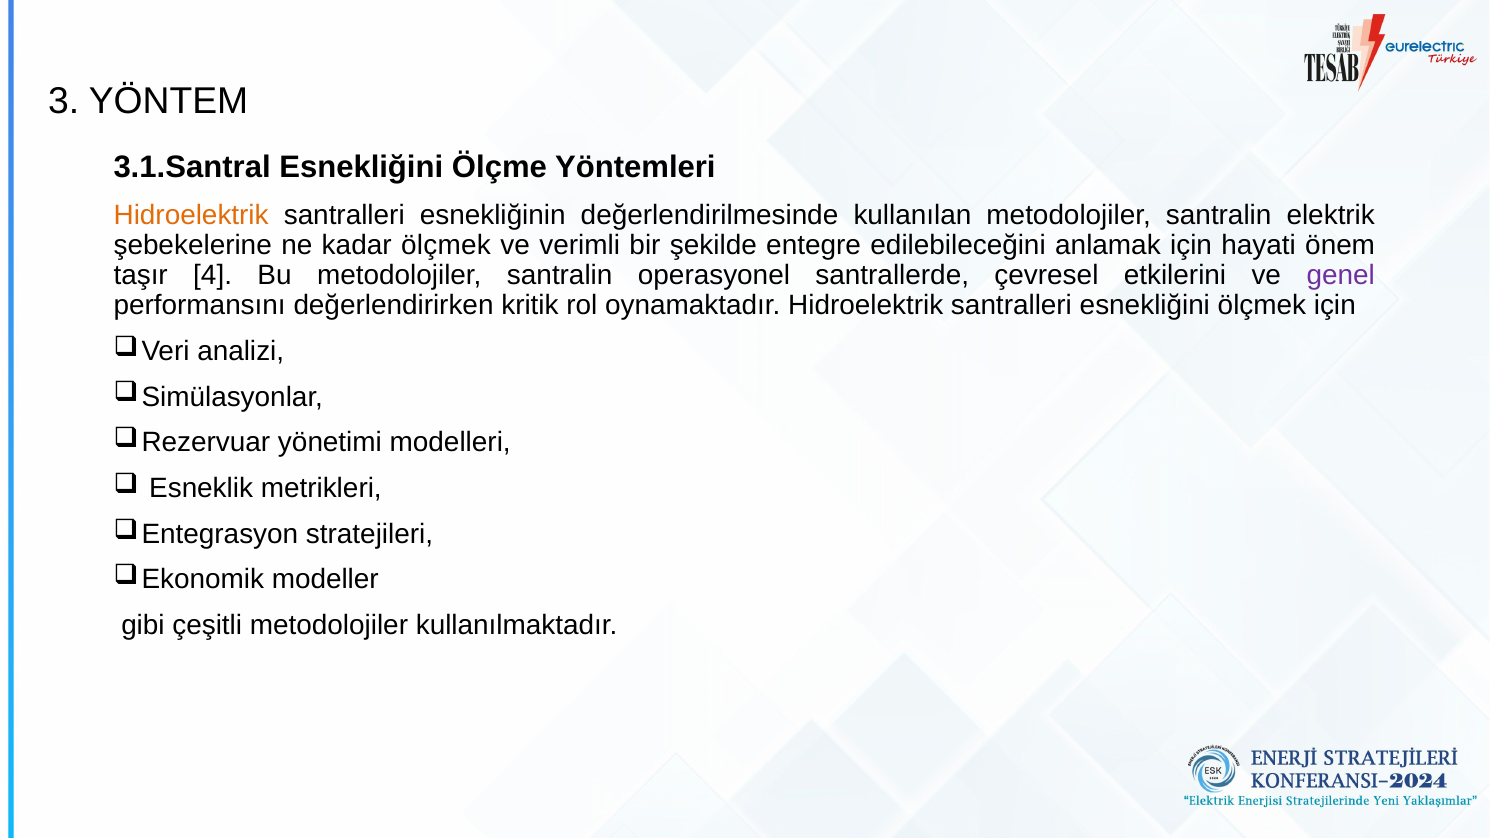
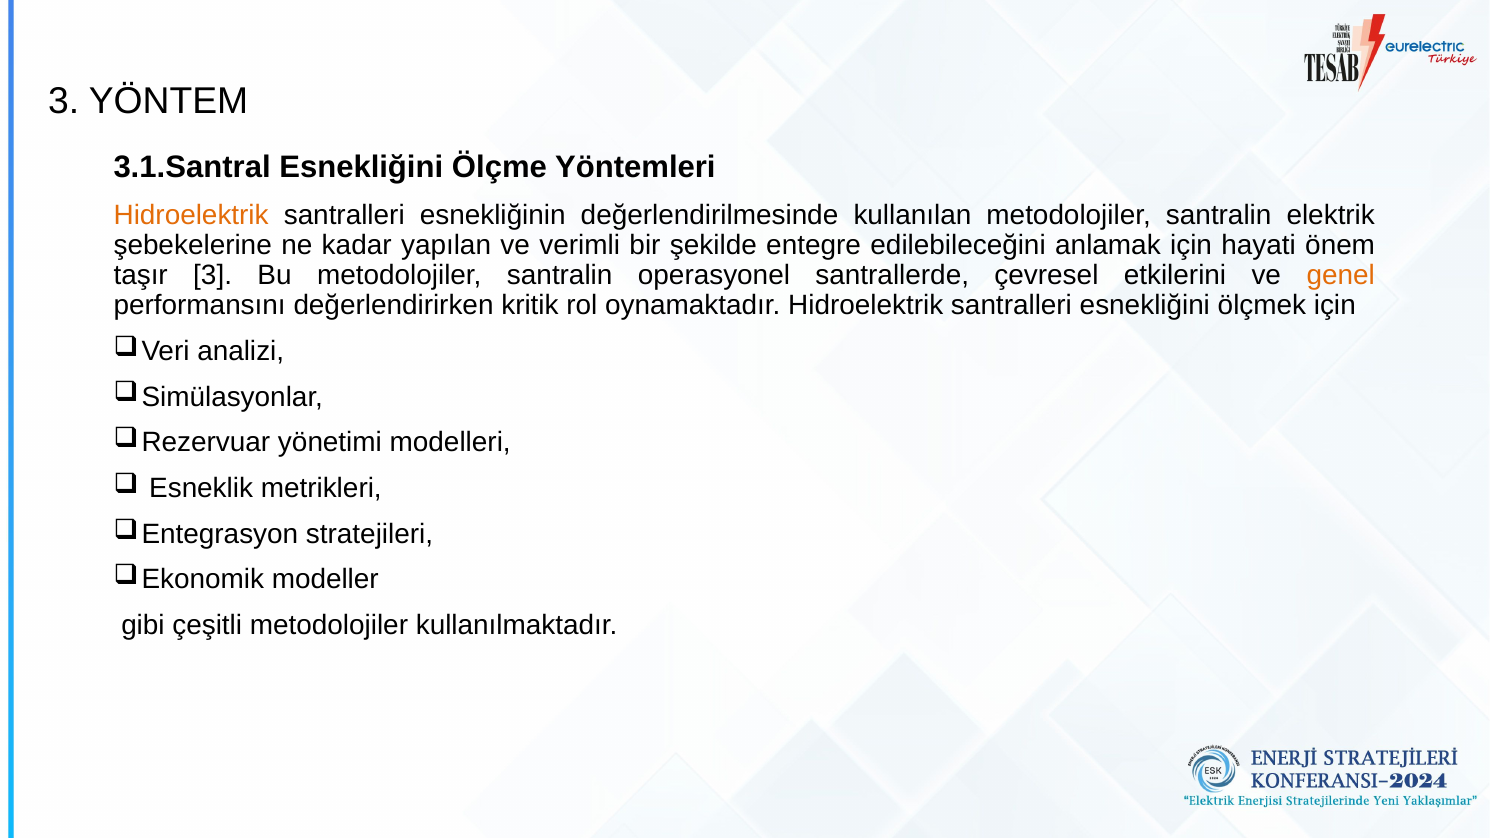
kadar ölçmek: ölçmek -> yapılan (446, 245)
taşır 4: 4 -> 3 (213, 275)
genel colour: purple -> orange (1341, 275)
